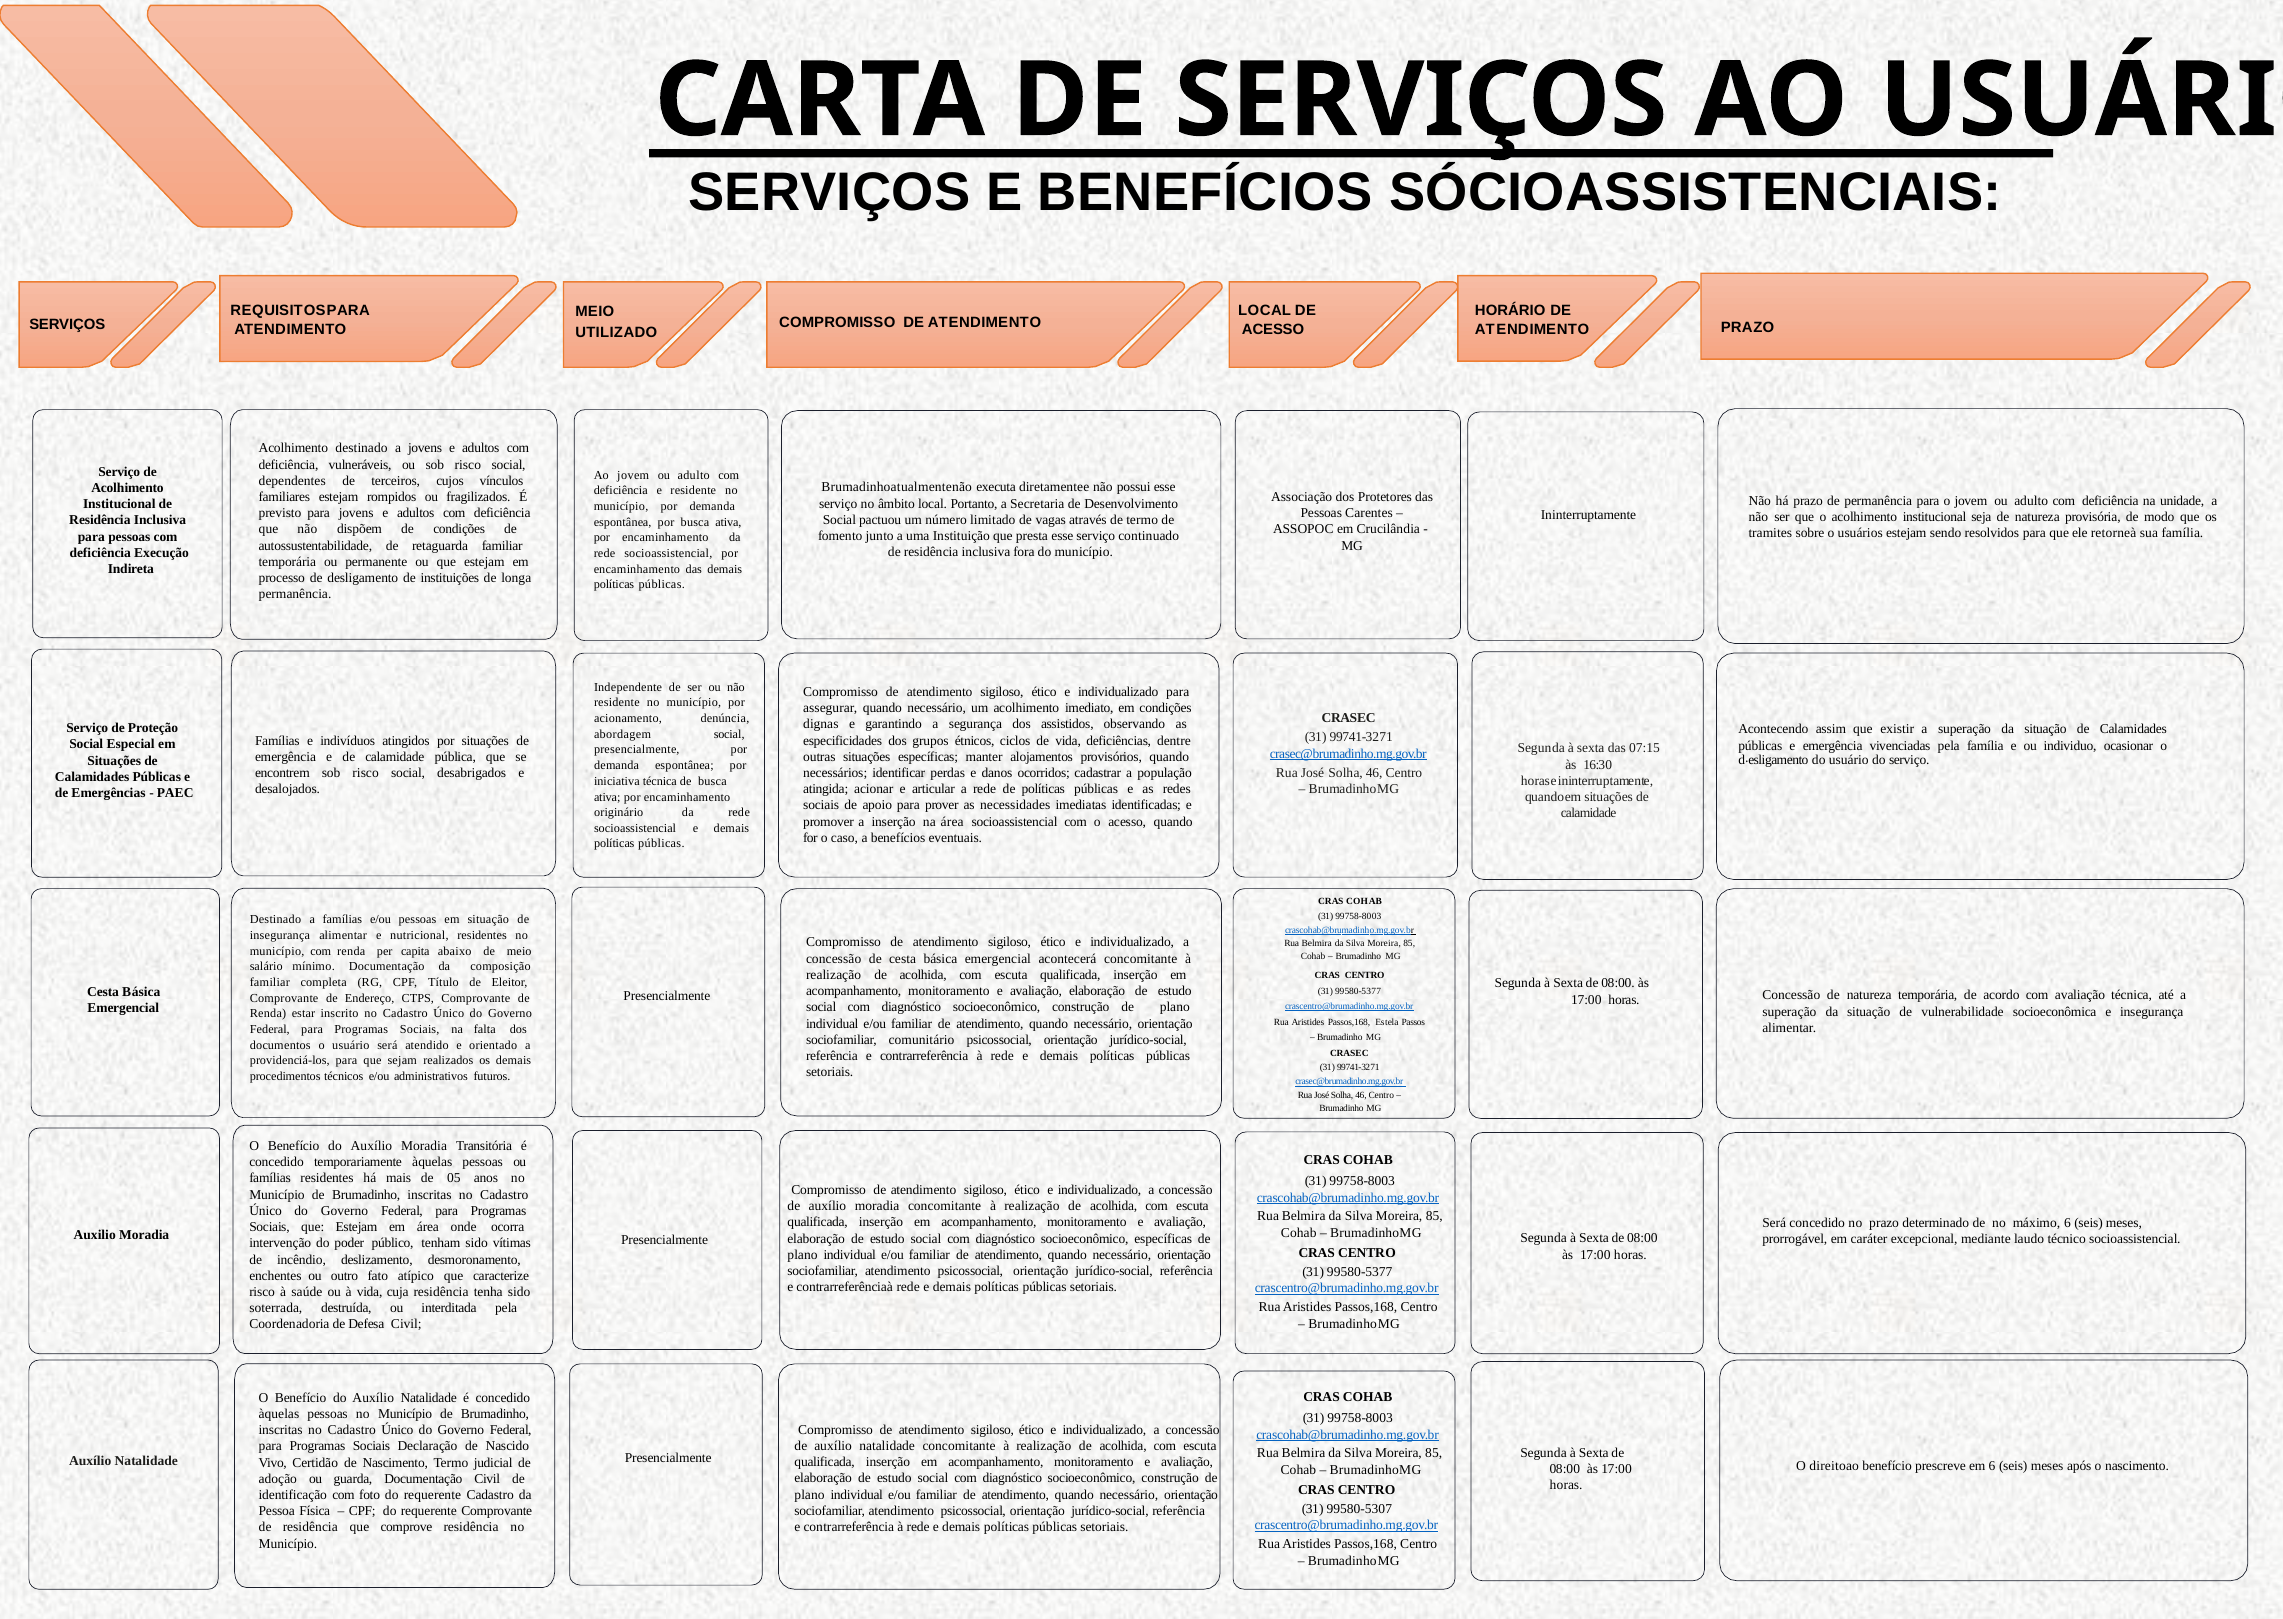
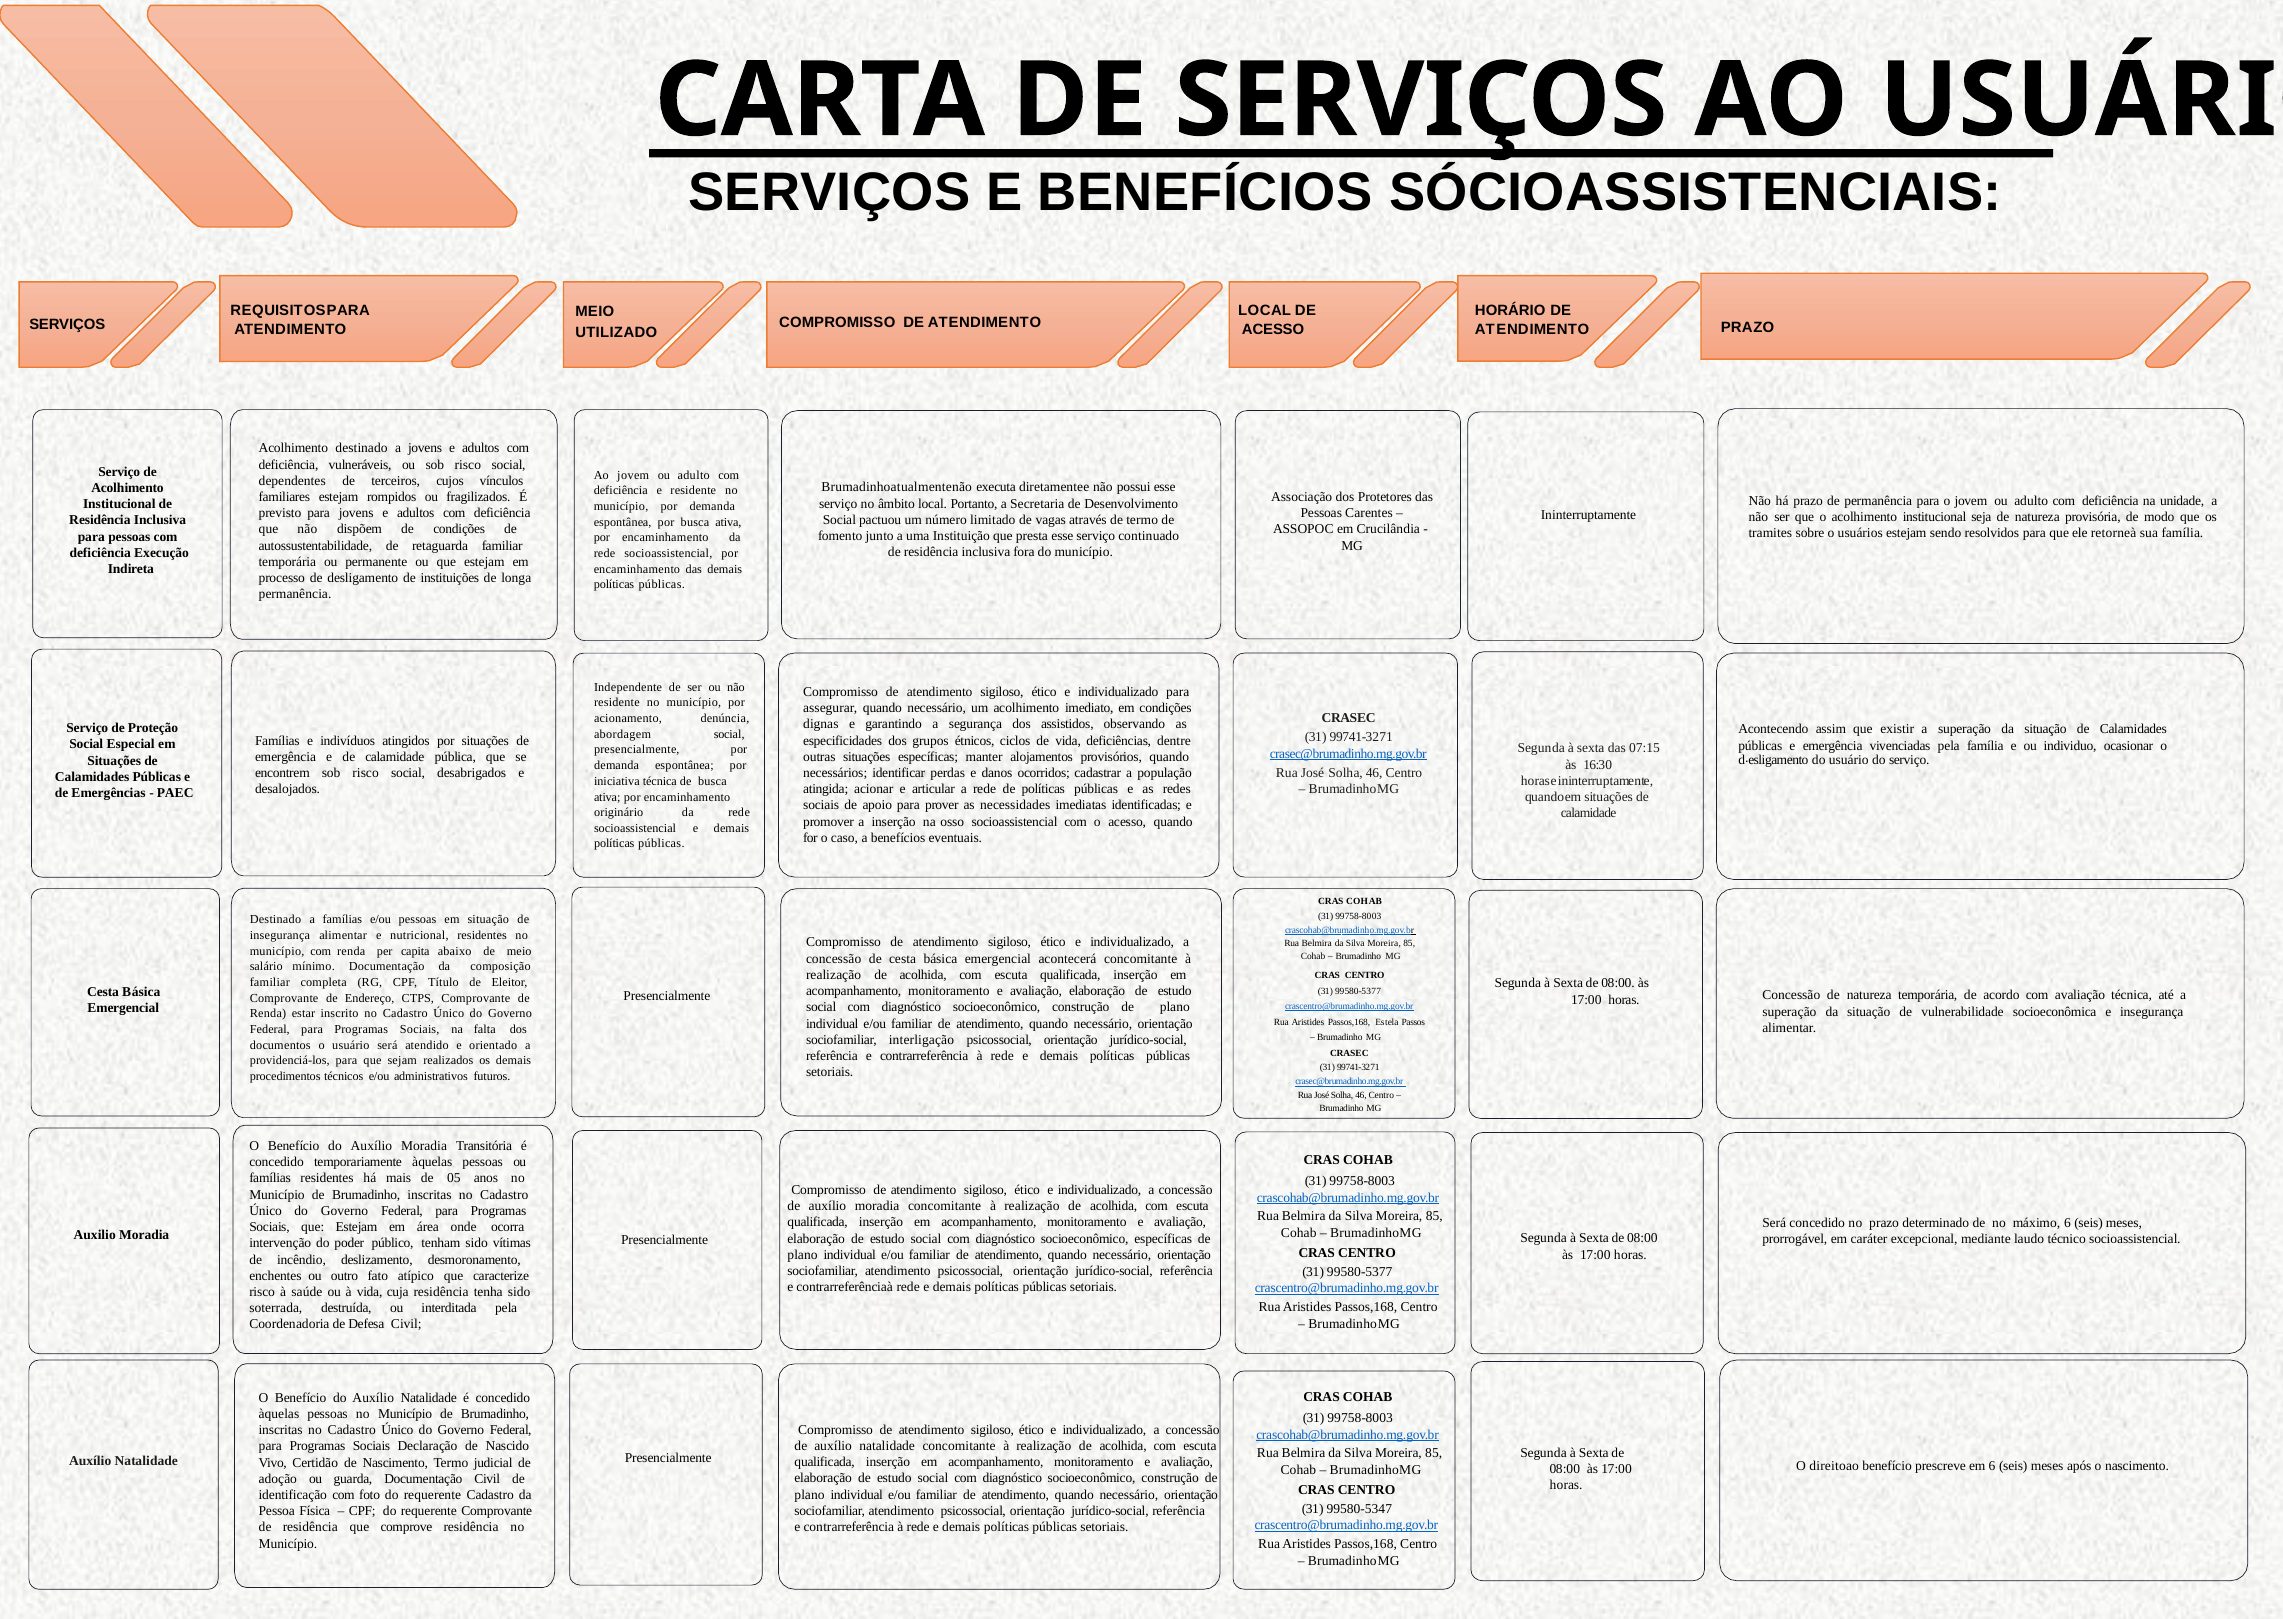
na área: área -> osso (952, 822)
comunitário: comunitário -> interligação (921, 1040)
99580-5307: 99580-5307 -> 99580-5347 (1359, 1509)
